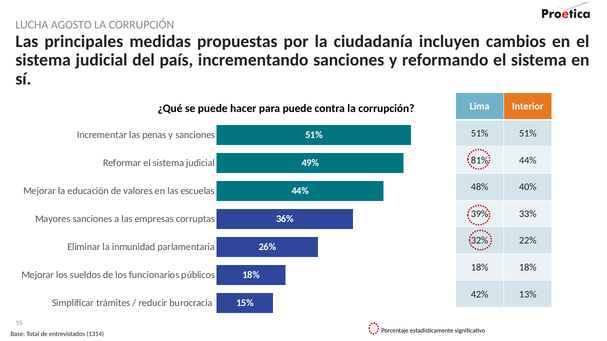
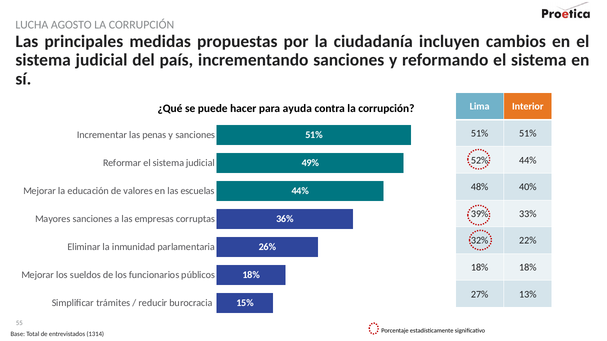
para puede: puede -> ayuda (297, 109)
81%: 81% -> 52% (480, 160)
42%: 42% -> 27% (480, 295)
